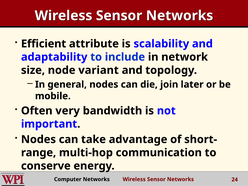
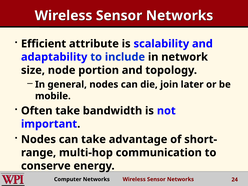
variant: variant -> portion (99, 70)
Often very: very -> take (68, 111)
